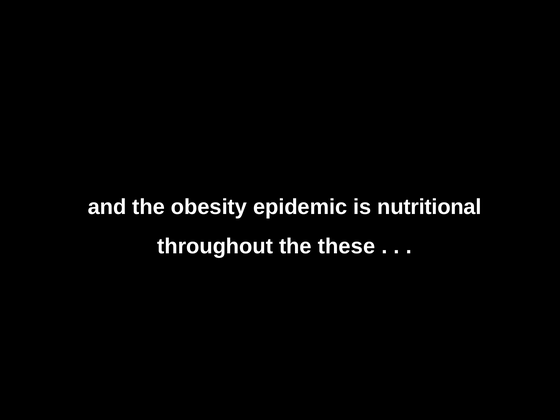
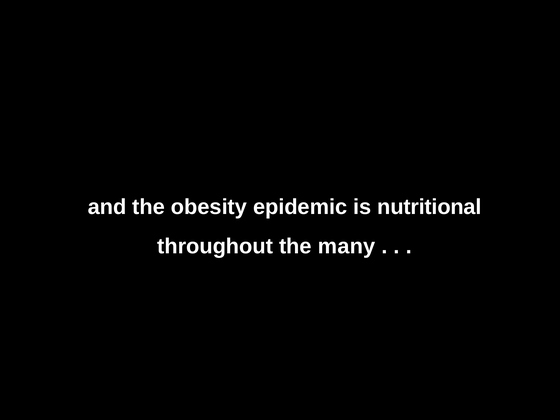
these: these -> many (347, 246)
